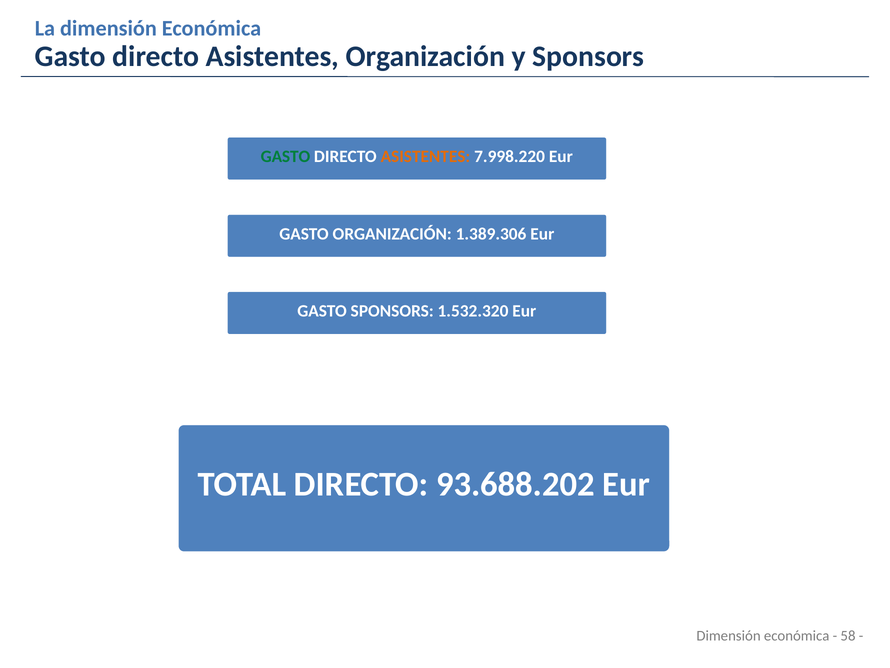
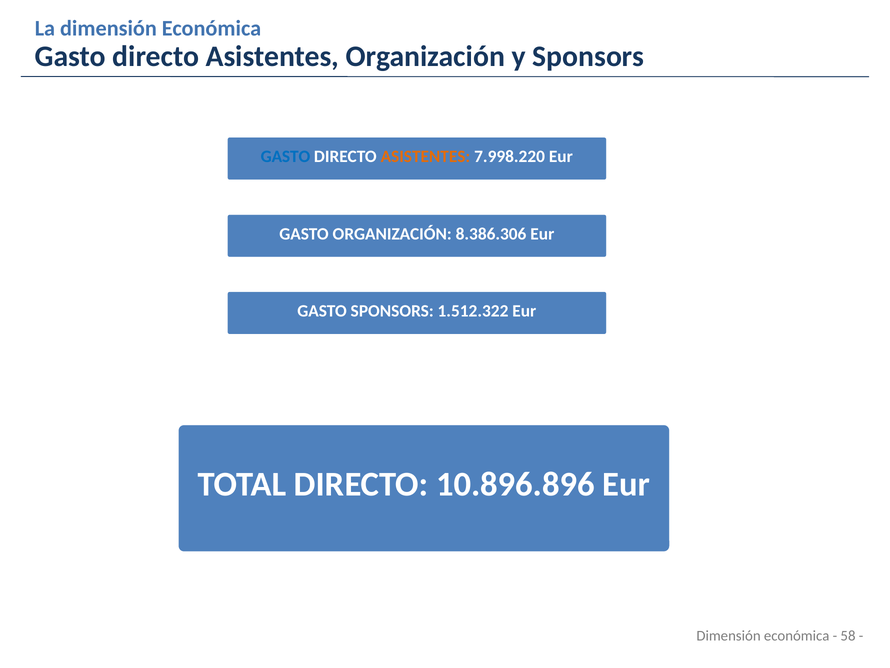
GASTO colour: green -> blue (285, 156)
1.389.306: 1.389.306 -> 8.386.306 (491, 234)
1.532.320: 1.532.320 -> 1.512.322 (473, 311)
93.688.202: 93.688.202 -> 10.896.896 (515, 484)
